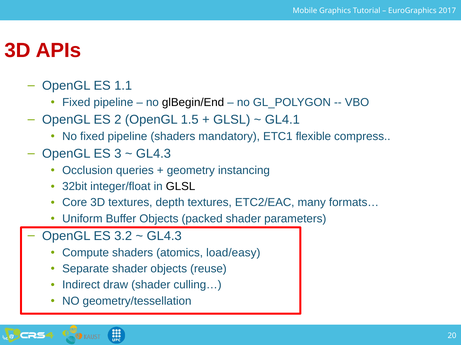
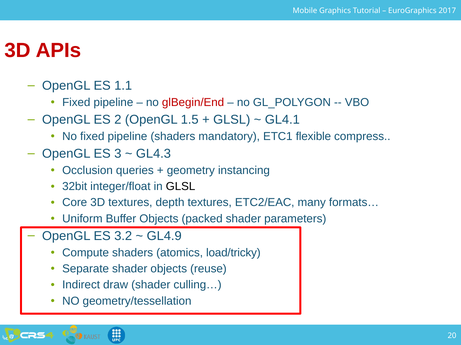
glBegin/End colour: black -> red (193, 103)
GL4.3: GL4.3 -> GL4.9 (164, 236)
load/easy: load/easy -> load/tricky (233, 253)
